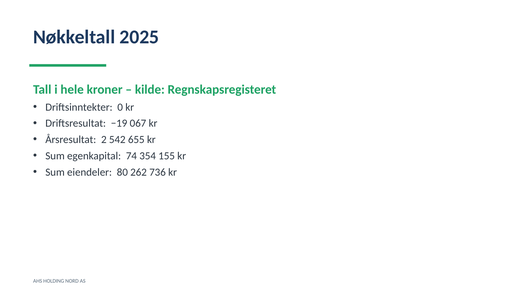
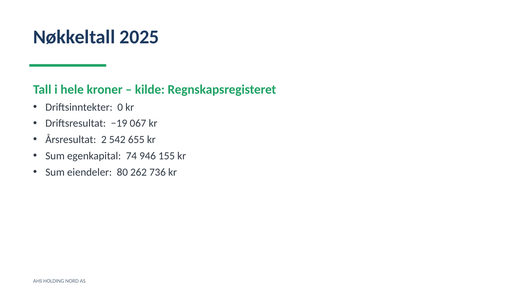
354: 354 -> 946 (148, 156)
